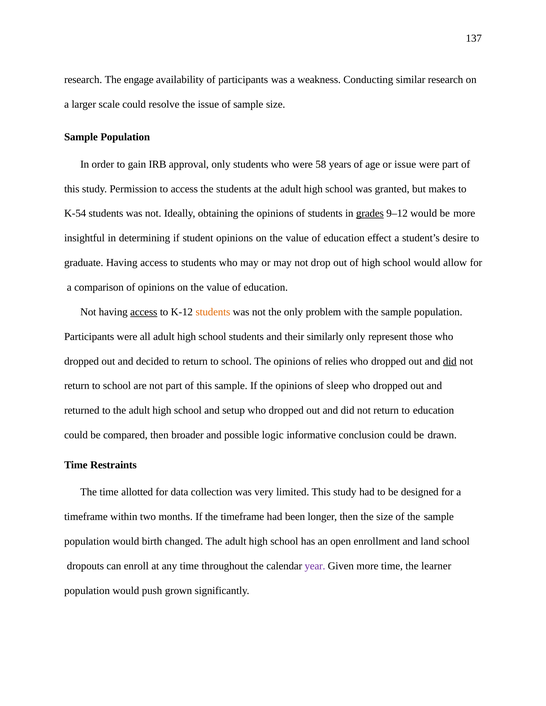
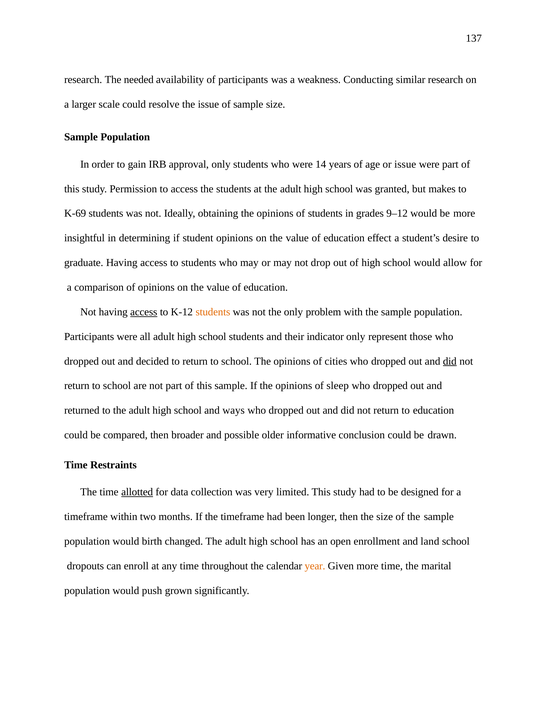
engage: engage -> needed (139, 80)
58: 58 -> 14 (321, 164)
K-54: K-54 -> K-69 (75, 214)
grades underline: present -> none (370, 214)
similarly: similarly -> indicator (325, 337)
relies: relies -> cities (336, 361)
setup: setup -> ways (234, 411)
logic: logic -> older (273, 435)
allotted underline: none -> present (137, 492)
year colour: purple -> orange (315, 566)
learner: learner -> marital (436, 566)
